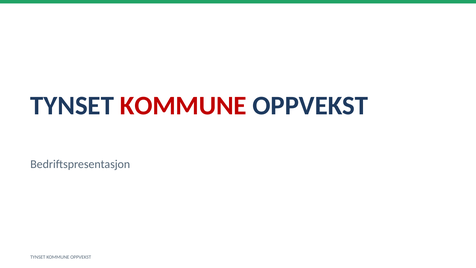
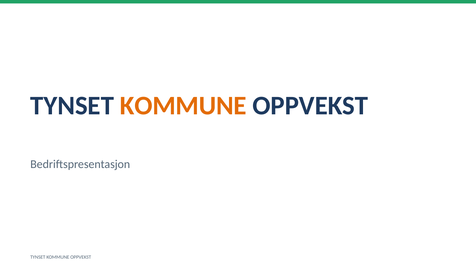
KOMMUNE colour: red -> orange (183, 106)
